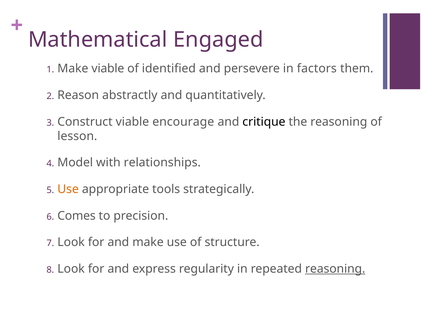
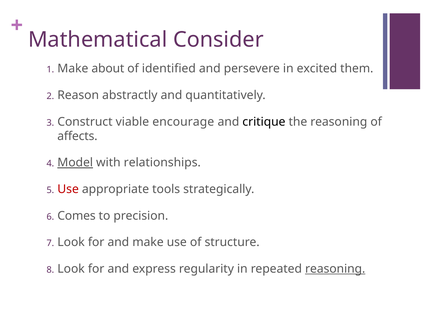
Engaged: Engaged -> Consider (218, 40)
Make viable: viable -> about (108, 69)
factors: factors -> excited (317, 69)
lesson: lesson -> affects (77, 136)
Model underline: none -> present (75, 163)
Use colour: orange -> red (68, 189)
